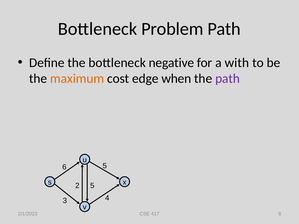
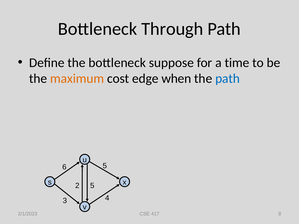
Problem: Problem -> Through (172, 29)
negative: negative -> suppose (171, 63)
with: with -> time (237, 63)
path colour: purple -> blue (228, 79)
